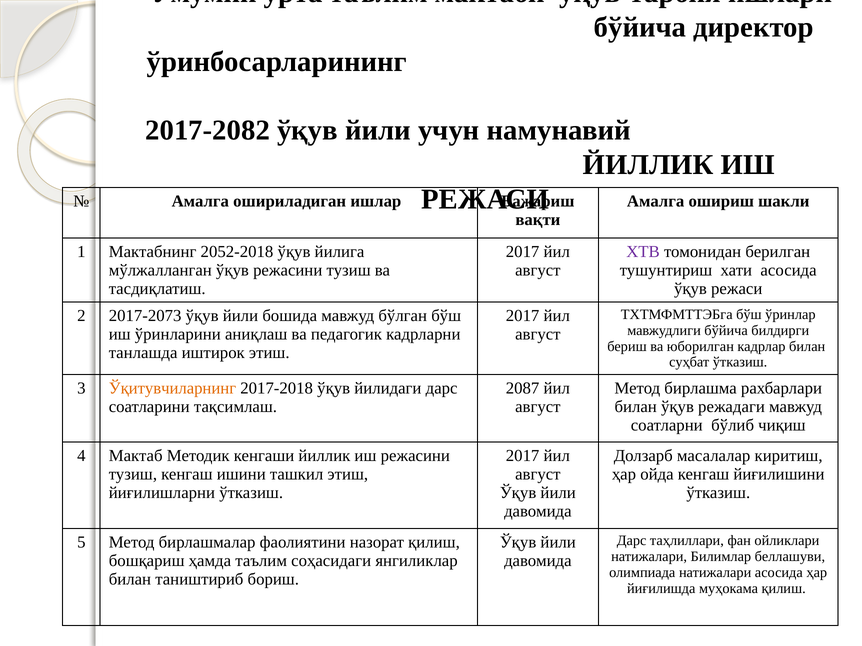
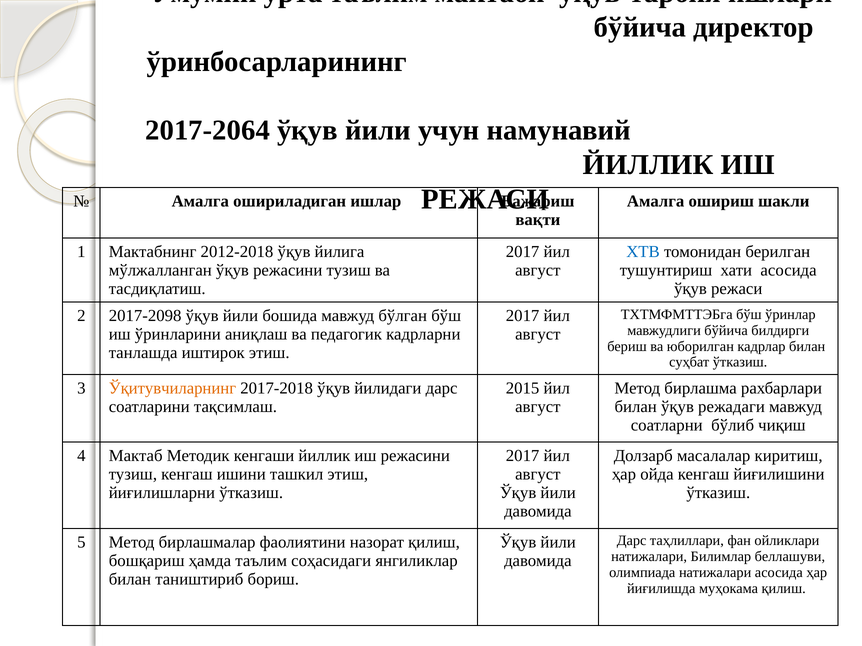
2017-2082: 2017-2082 -> 2017-2064 (208, 131)
2052-2018: 2052-2018 -> 2012-2018 (237, 252)
ХТВ colour: purple -> blue (643, 252)
2017-2073: 2017-2073 -> 2017-2098 (145, 316)
2087: 2087 -> 2015 (523, 388)
